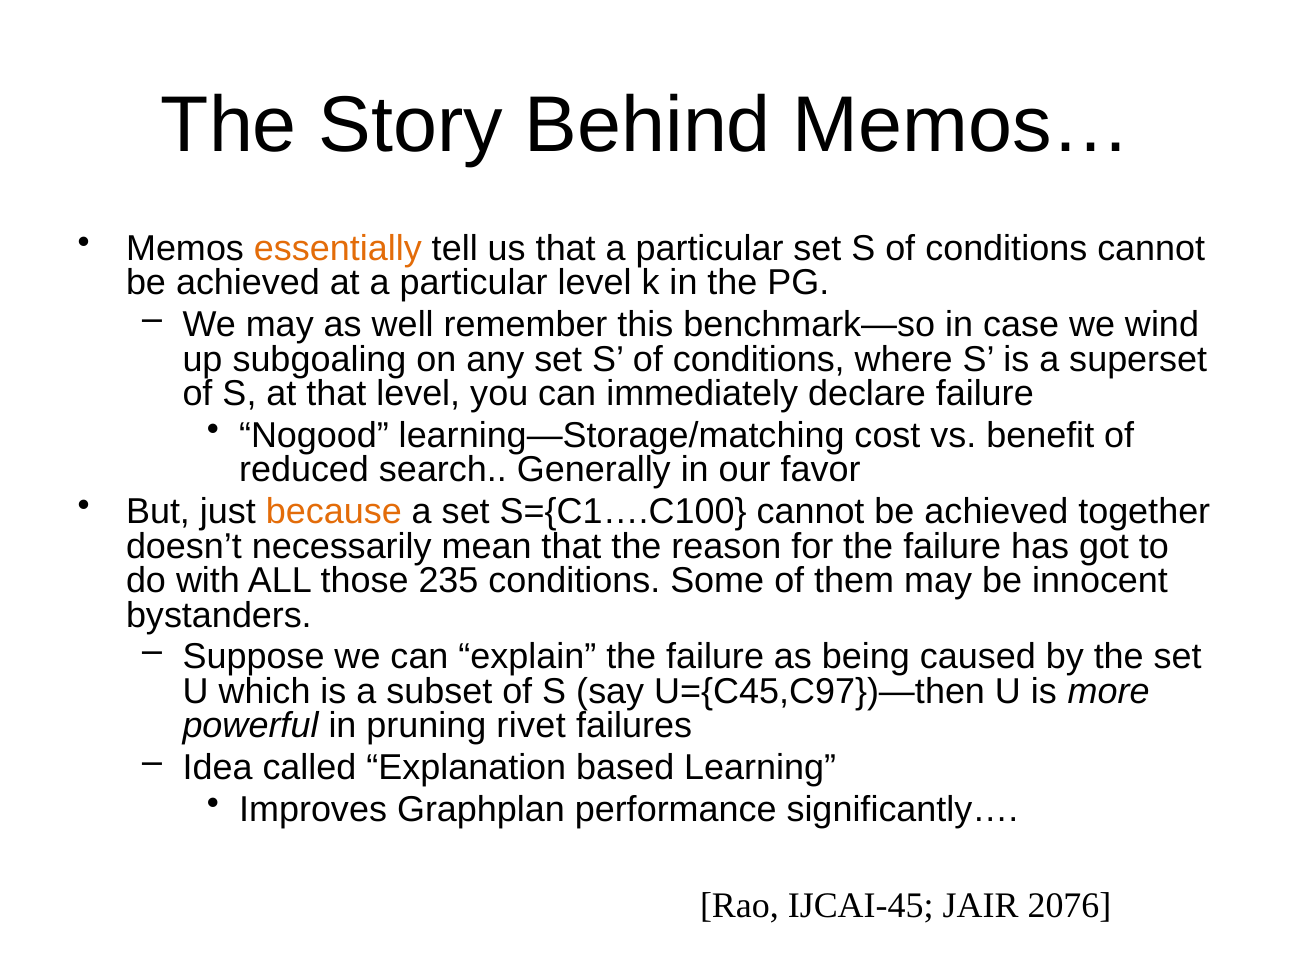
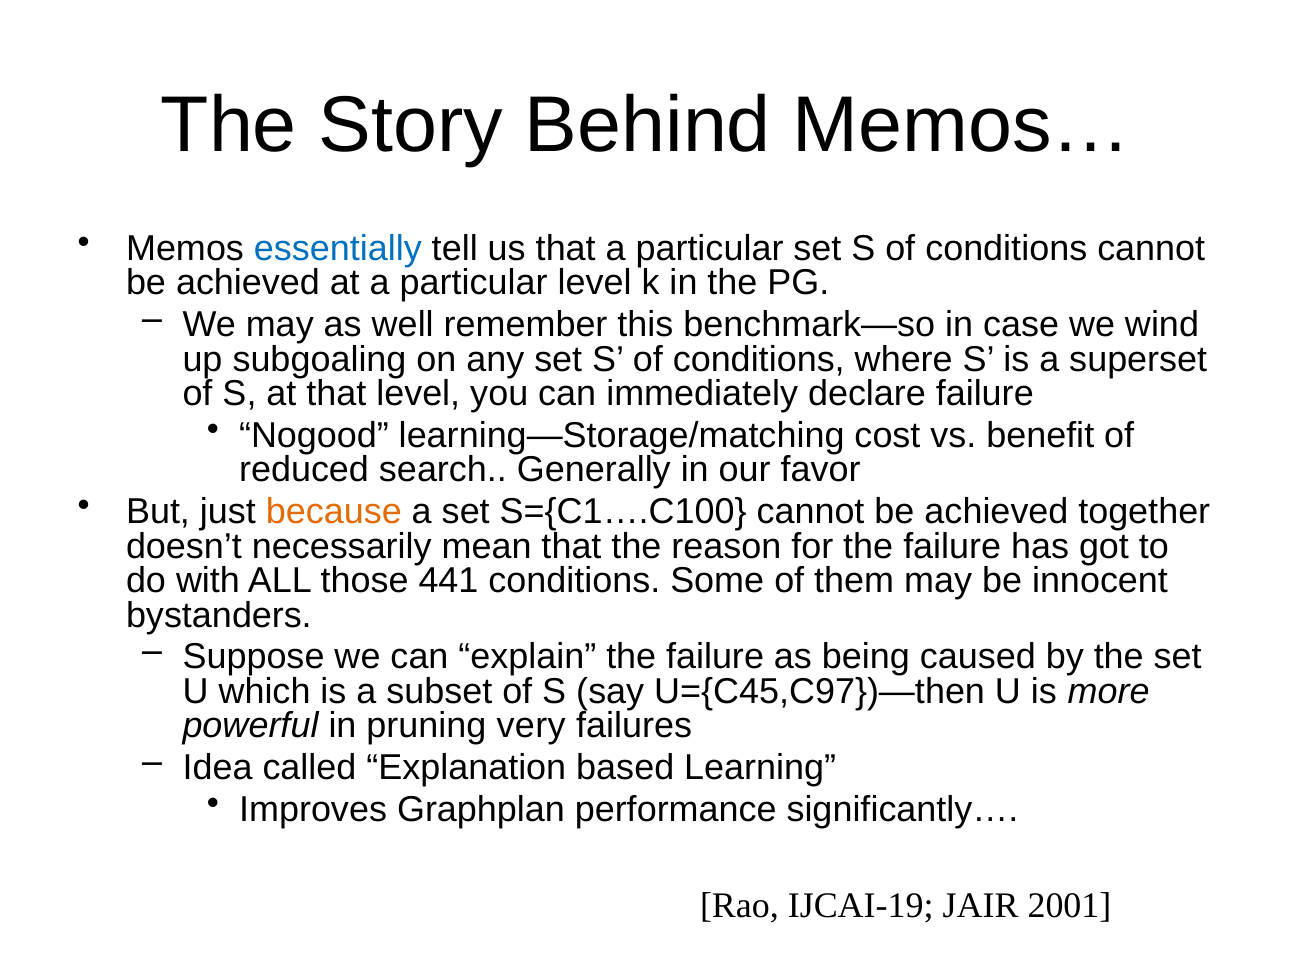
essentially colour: orange -> blue (338, 248)
235: 235 -> 441 (448, 581)
rivet: rivet -> very (531, 726)
IJCAI-45: IJCAI-45 -> IJCAI-19 (861, 905)
2076: 2076 -> 2001 (1069, 905)
